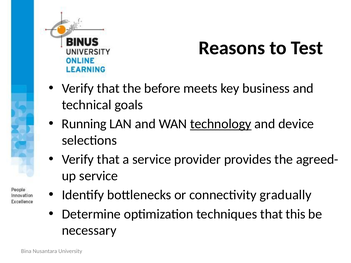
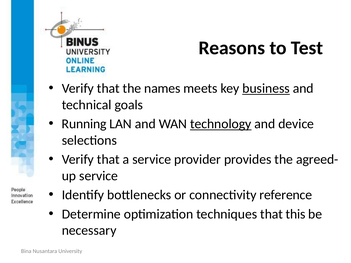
before: before -> names (162, 89)
business underline: none -> present (266, 89)
gradually: gradually -> reference (286, 195)
